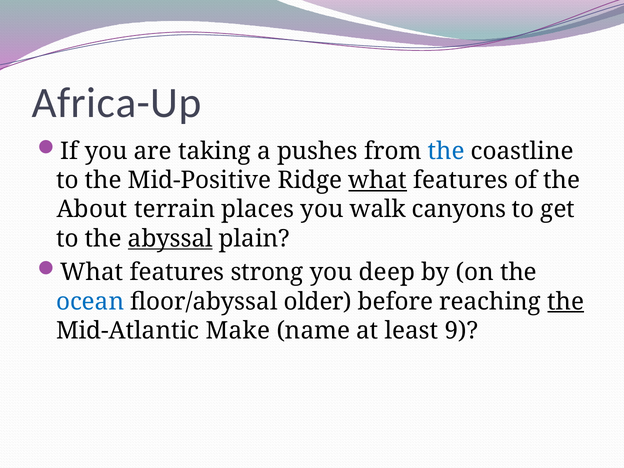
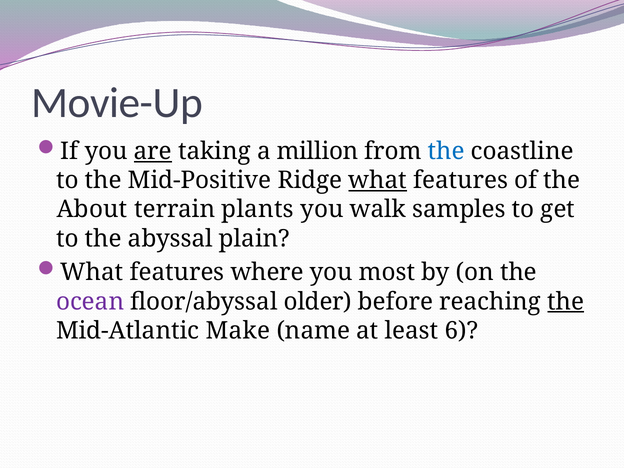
Africa-Up: Africa-Up -> Movie-Up (117, 103)
are underline: none -> present (153, 151)
pushes: pushes -> million (318, 151)
places: places -> plants (258, 209)
canyons: canyons -> samples (459, 209)
abyssal underline: present -> none (170, 239)
strong: strong -> where (267, 272)
deep: deep -> most (387, 272)
ocean colour: blue -> purple (90, 302)
9: 9 -> 6 (461, 331)
